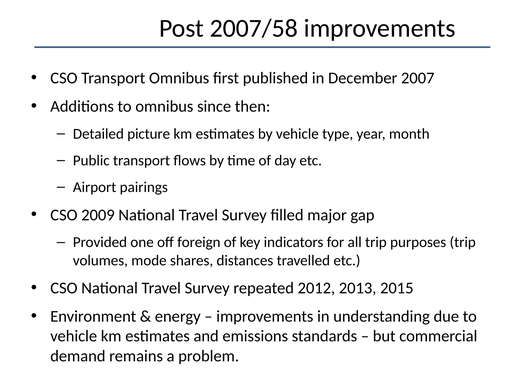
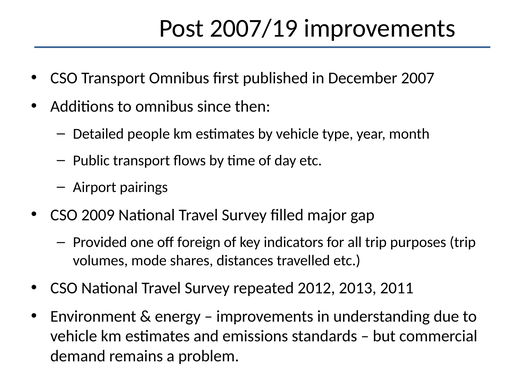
2007/58: 2007/58 -> 2007/19 (254, 28)
picture: picture -> people (149, 134)
2015: 2015 -> 2011 (397, 288)
